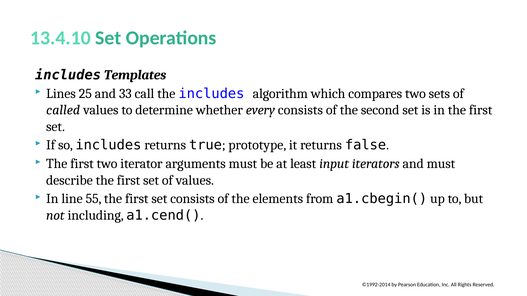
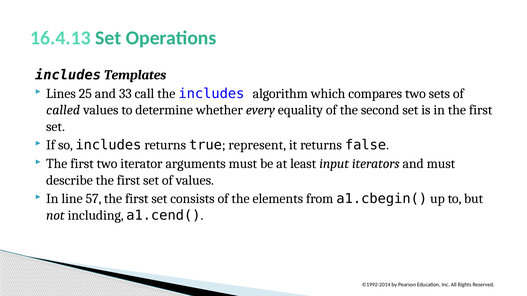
13.4.10: 13.4.10 -> 16.4.13 (61, 38)
every consists: consists -> equality (300, 110)
prototype: prototype -> represent (257, 145)
55: 55 -> 57 (94, 199)
